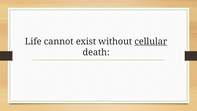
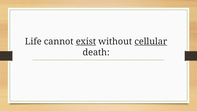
exist underline: none -> present (86, 41)
